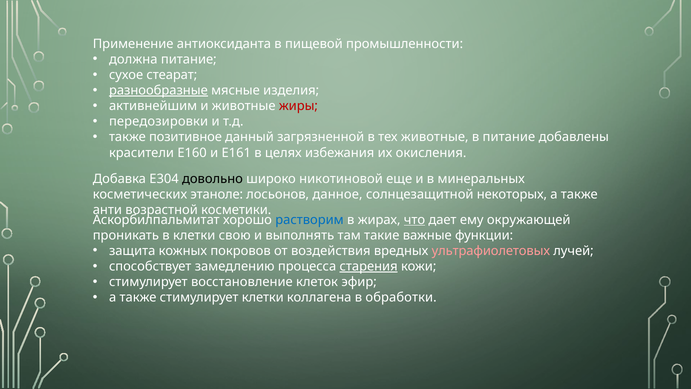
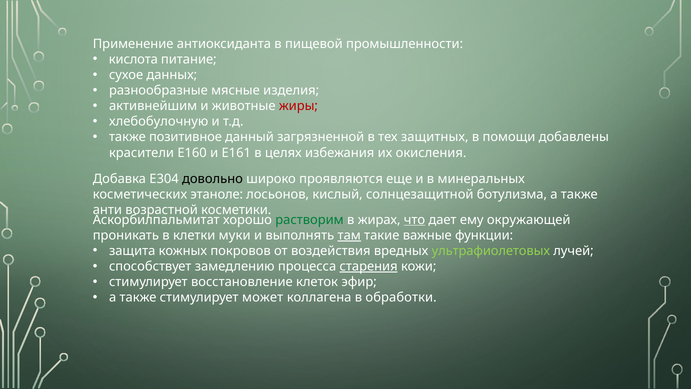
должна: должна -> кислота (133, 59)
стеарат: стеарат -> данных (172, 75)
разнообразные underline: present -> none (158, 90)
передозировки: передозировки -> хлебобулочную (159, 122)
тех животные: животные -> защитных (435, 137)
в питание: питание -> помощи (509, 137)
никотиновой: никотиновой -> проявляются (341, 179)
данное: данное -> кислый (338, 194)
некоторых: некоторых -> ботулизма (512, 194)
растворим colour: blue -> green (309, 220)
свою: свою -> муки (235, 235)
там underline: none -> present (349, 235)
ультрафиолетовых colour: pink -> light green (491, 251)
стимулирует клетки: клетки -> может (263, 297)
